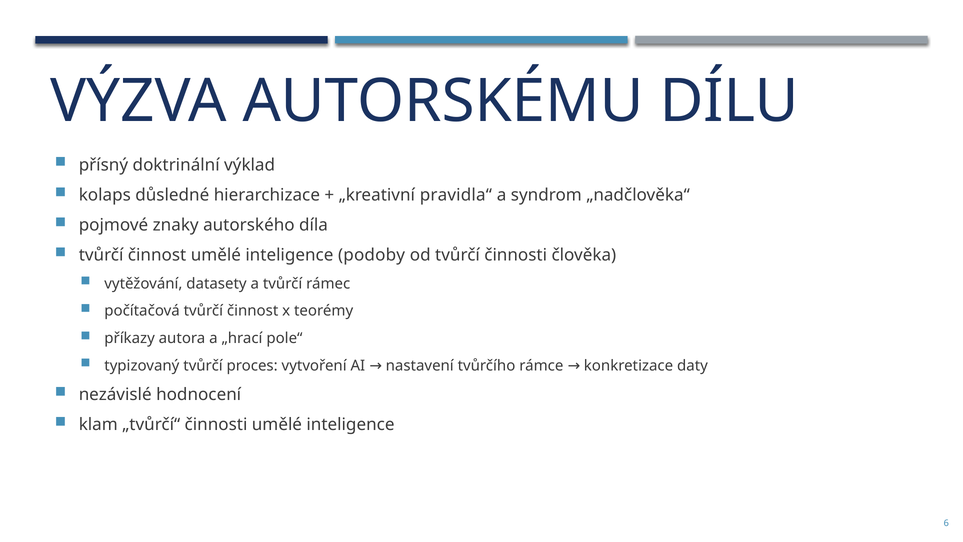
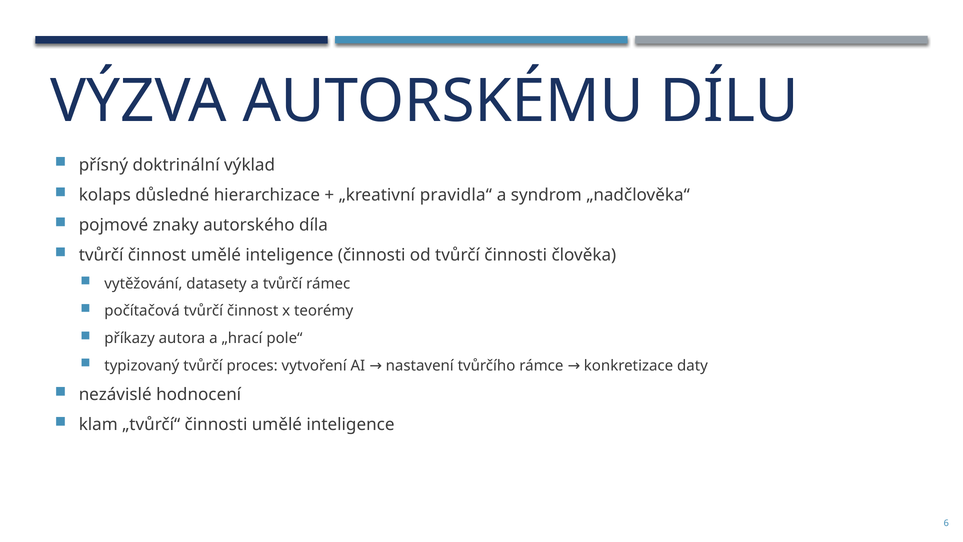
inteligence podoby: podoby -> činnosti (372, 255)
